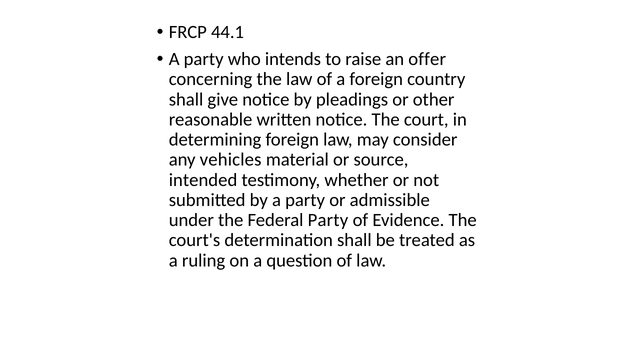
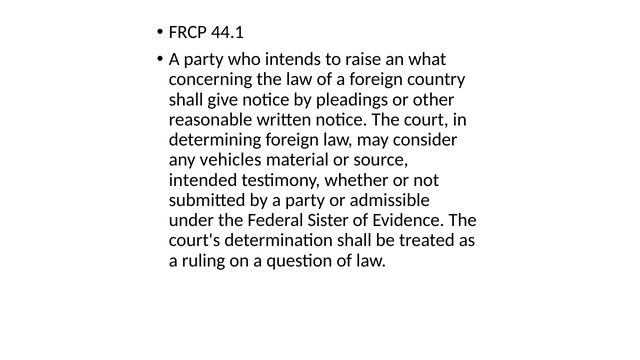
offer: offer -> what (427, 59)
Federal Party: Party -> Sister (328, 220)
